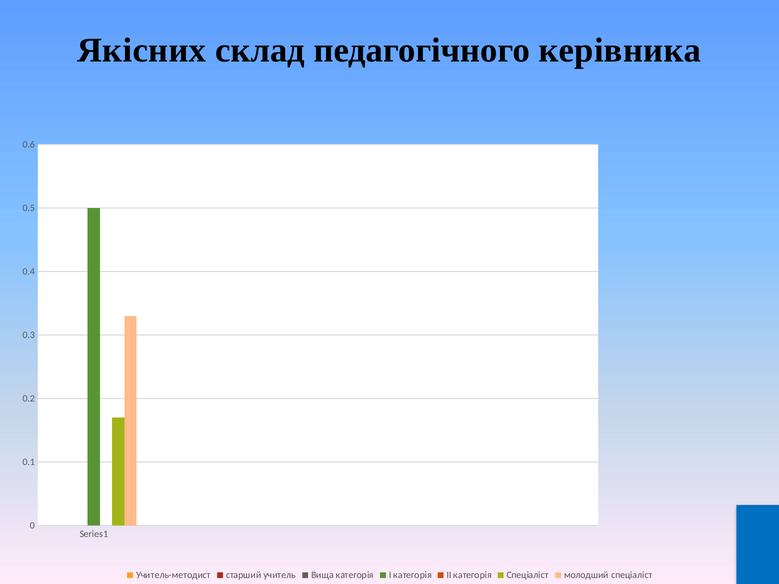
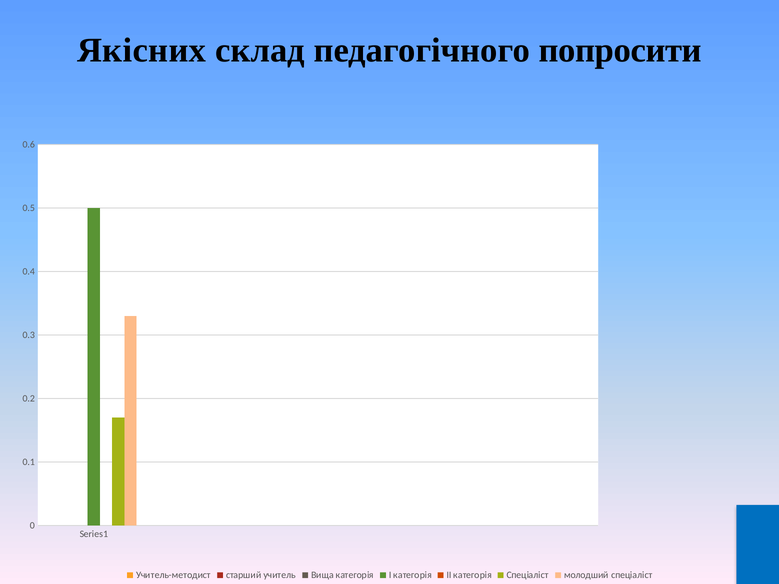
керівника: керівника -> попросити (620, 50)
